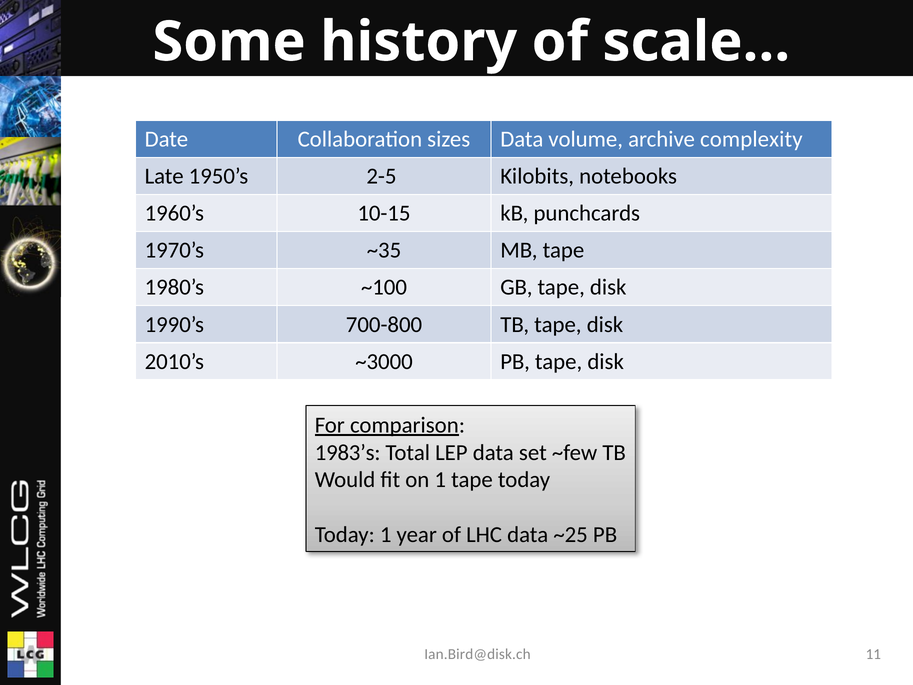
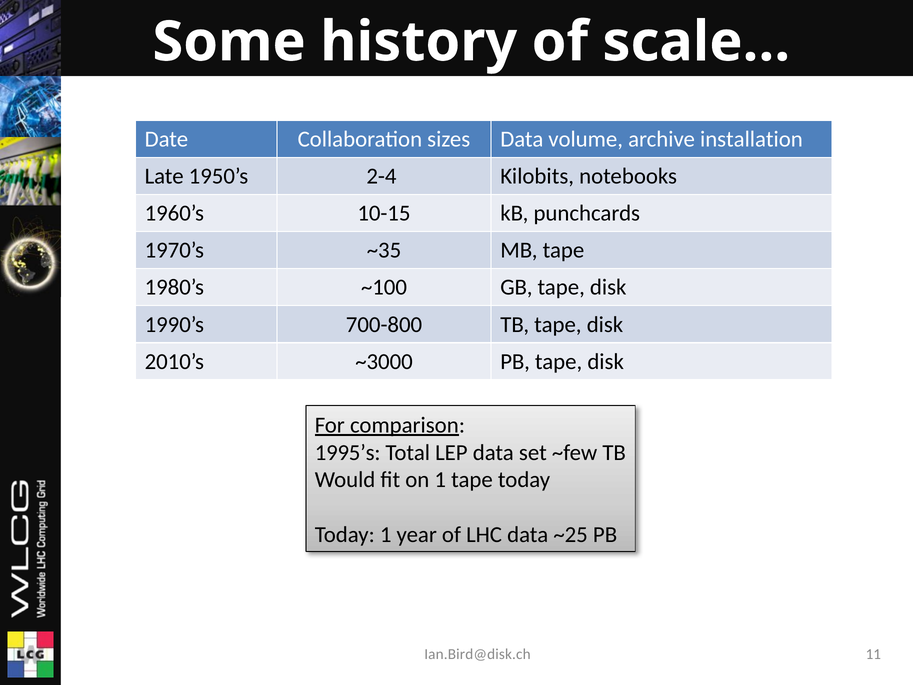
complexity: complexity -> installation (751, 139)
2-5: 2-5 -> 2-4 (381, 176)
1983’s: 1983’s -> 1995’s (348, 452)
